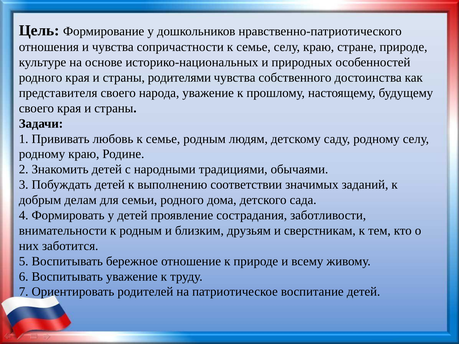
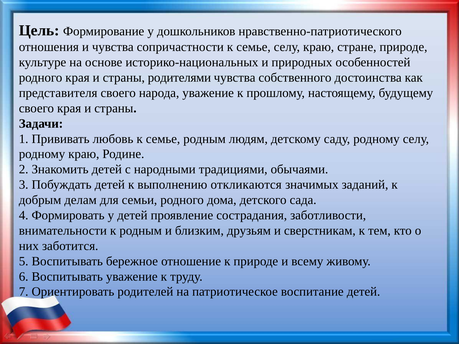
соответствии: соответствии -> откликаются (246, 185)
